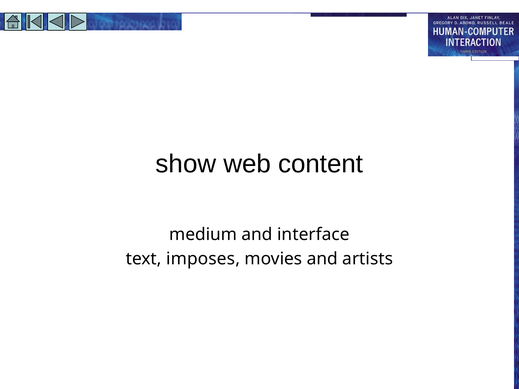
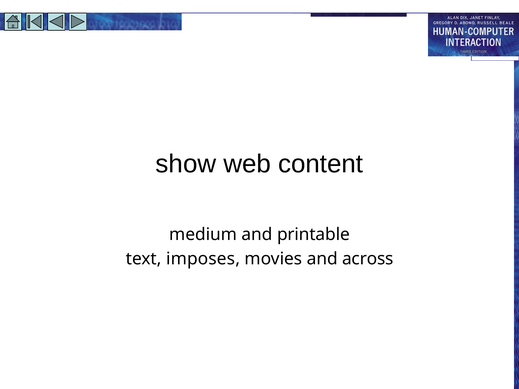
interface: interface -> printable (313, 235)
artists: artists -> across (368, 259)
